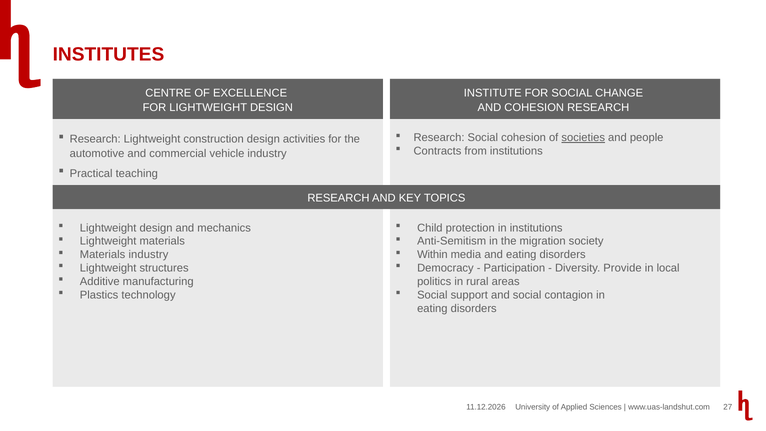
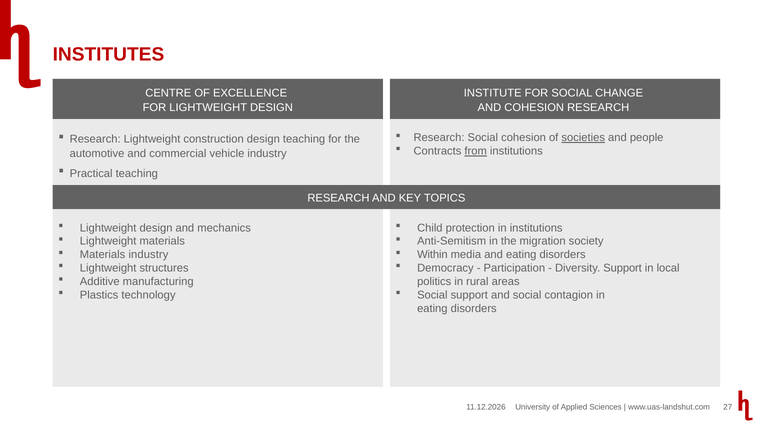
design activities: activities -> teaching (304, 139)
from underline: none -> present (476, 151)
Diversity Provide: Provide -> Support (623, 268)
